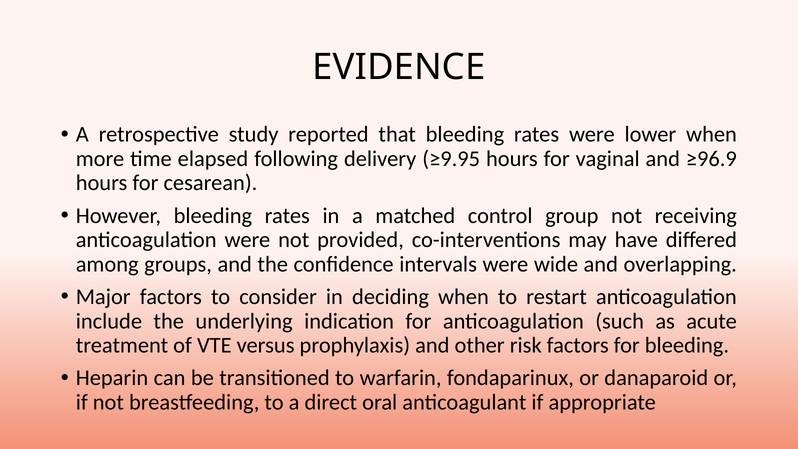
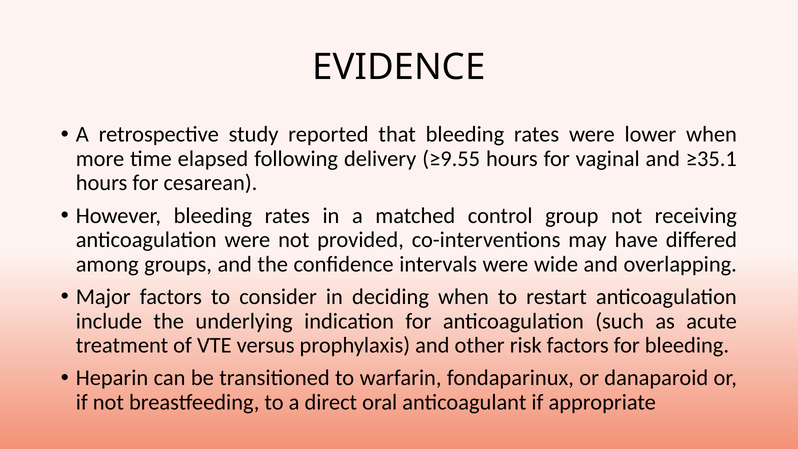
≥9.95: ≥9.95 -> ≥9.55 (451, 159)
≥96.9: ≥96.9 -> ≥35.1 (711, 159)
